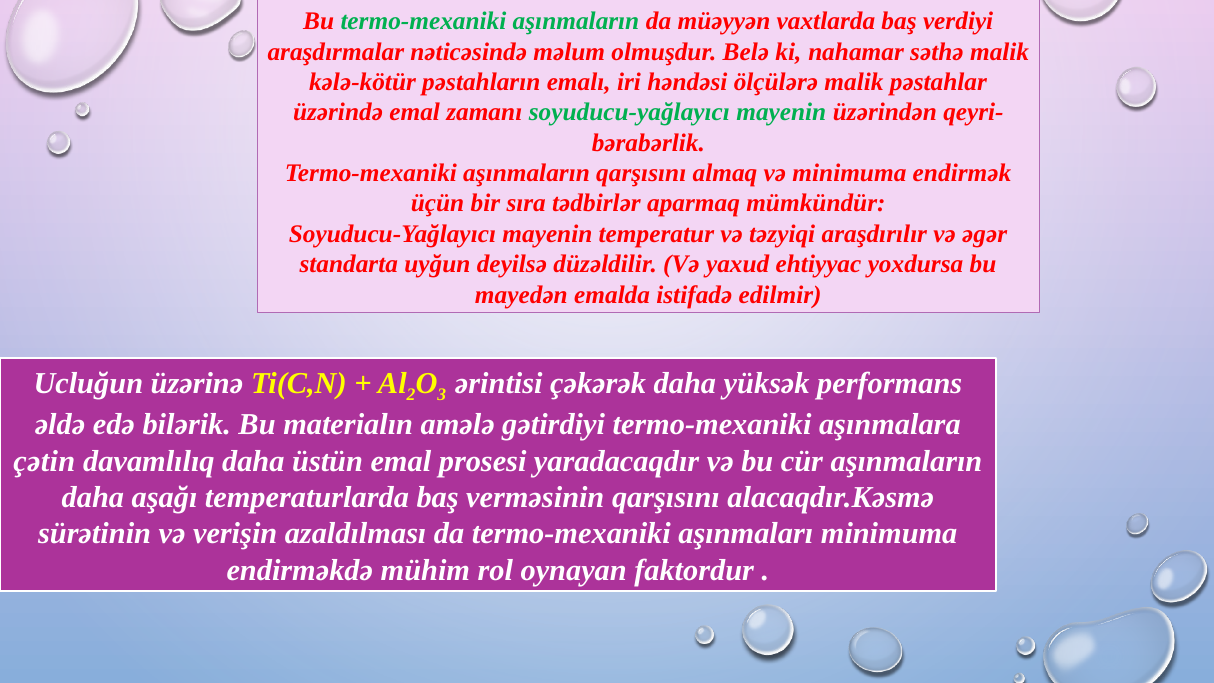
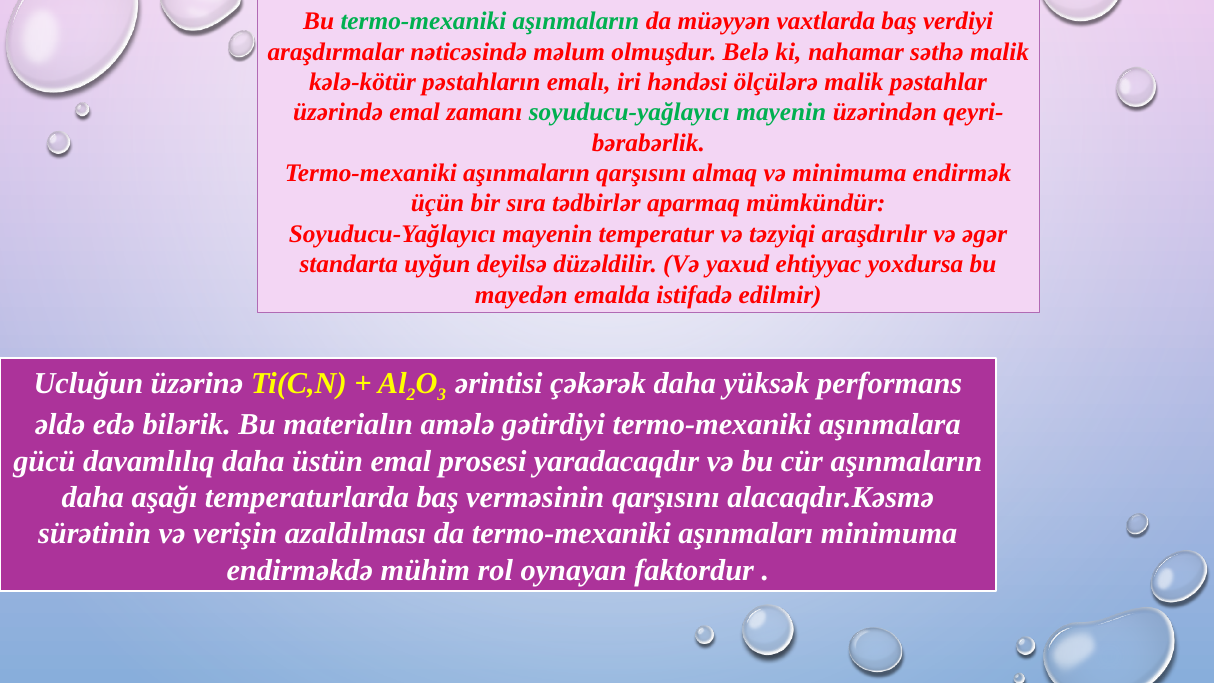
çətin: çətin -> gücü (44, 461)
